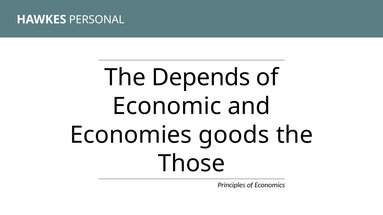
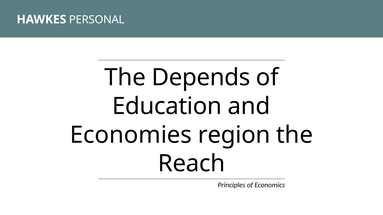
Economic: Economic -> Education (167, 106)
goods: goods -> region (234, 135)
Those: Those -> Reach (192, 164)
